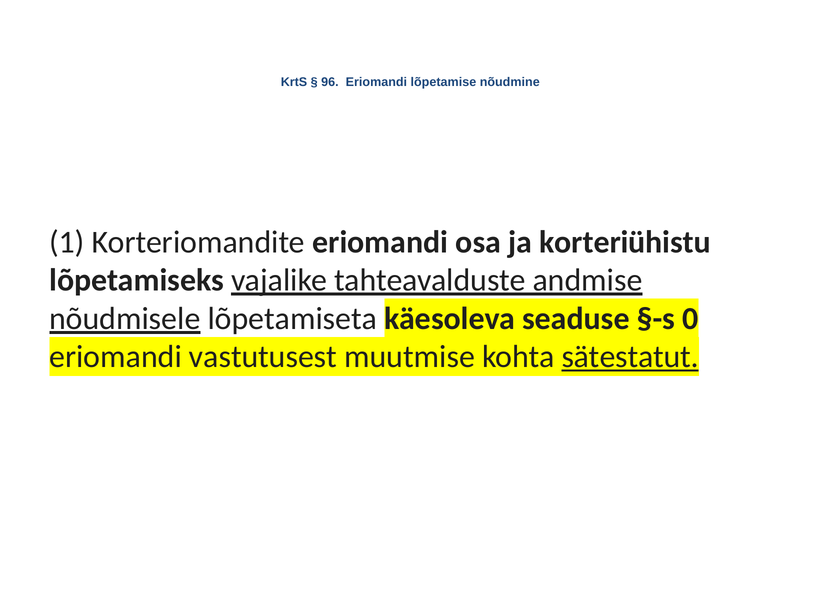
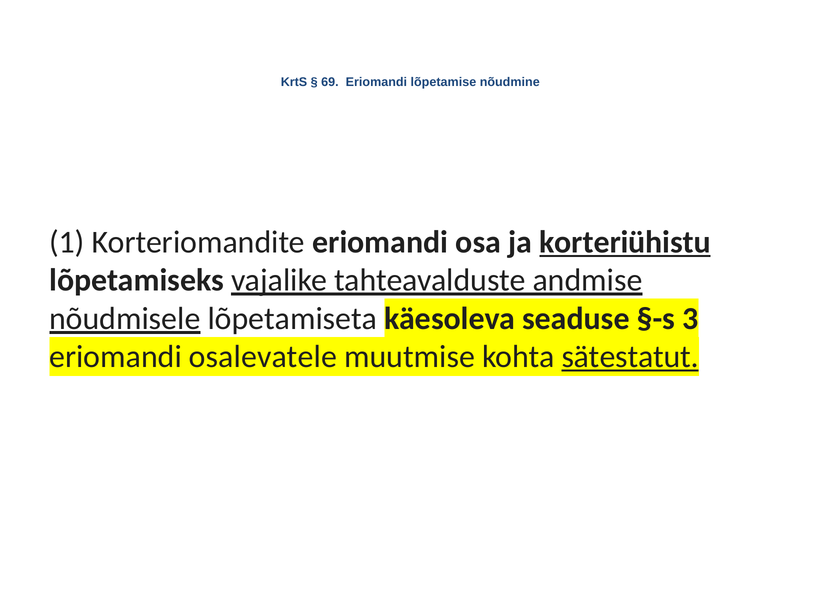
96: 96 -> 69 (330, 82)
korteriühistu underline: none -> present (625, 242)
0: 0 -> 3 (690, 318)
vastutusest: vastutusest -> osalevatele (263, 357)
